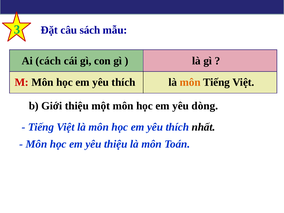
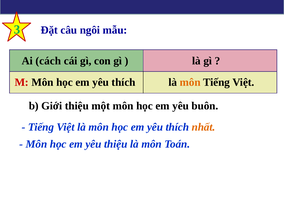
sách: sách -> ngôi (90, 30)
dòng: dòng -> buôn (205, 106)
nhất colour: black -> orange (204, 127)
